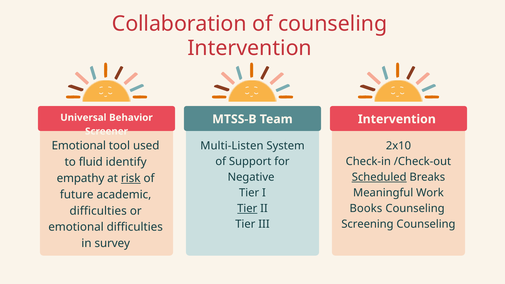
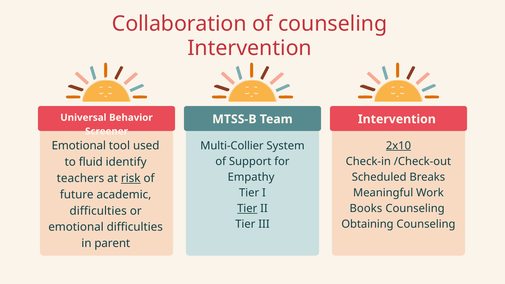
Multi-Listen: Multi-Listen -> Multi-Collier (232, 146)
2x10 underline: none -> present (398, 146)
Negative: Negative -> Empathy (251, 177)
Scheduled underline: present -> none (379, 177)
empathy: empathy -> teachers (80, 178)
Screening: Screening -> Obtaining (367, 224)
survey: survey -> parent (112, 243)
